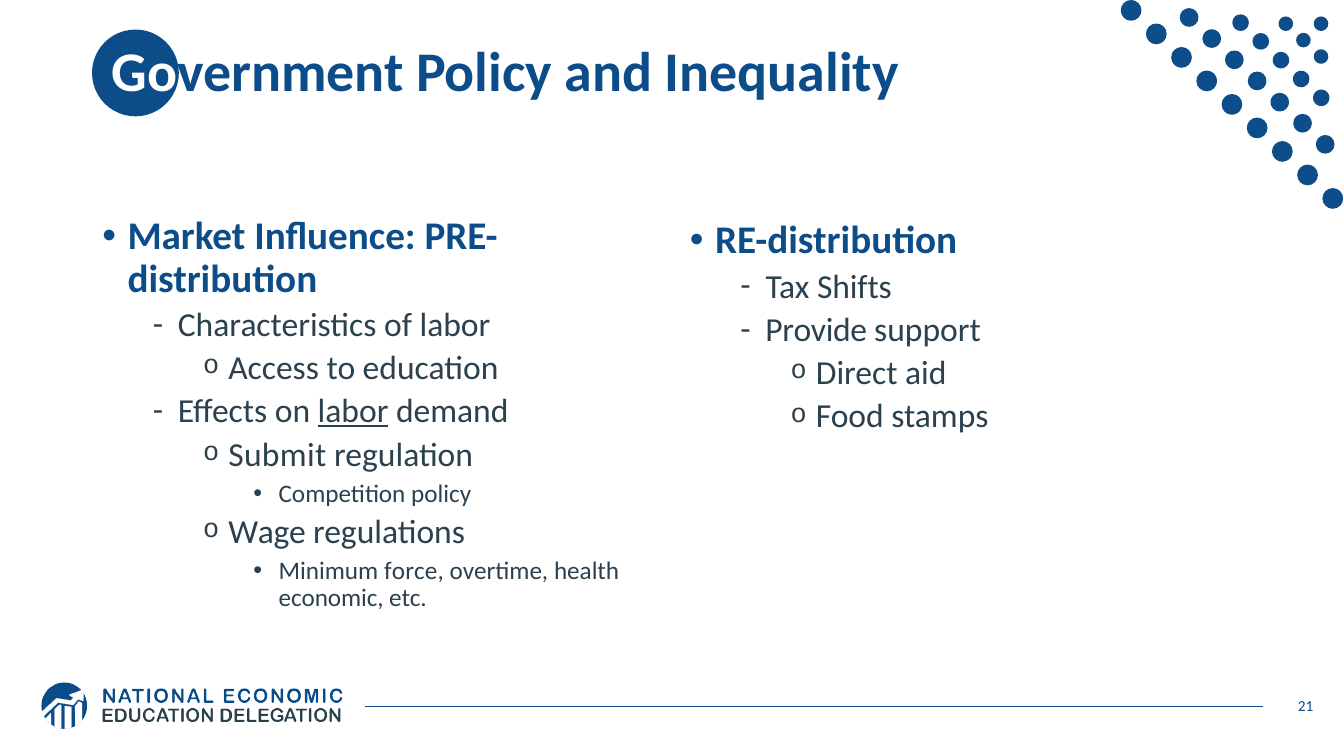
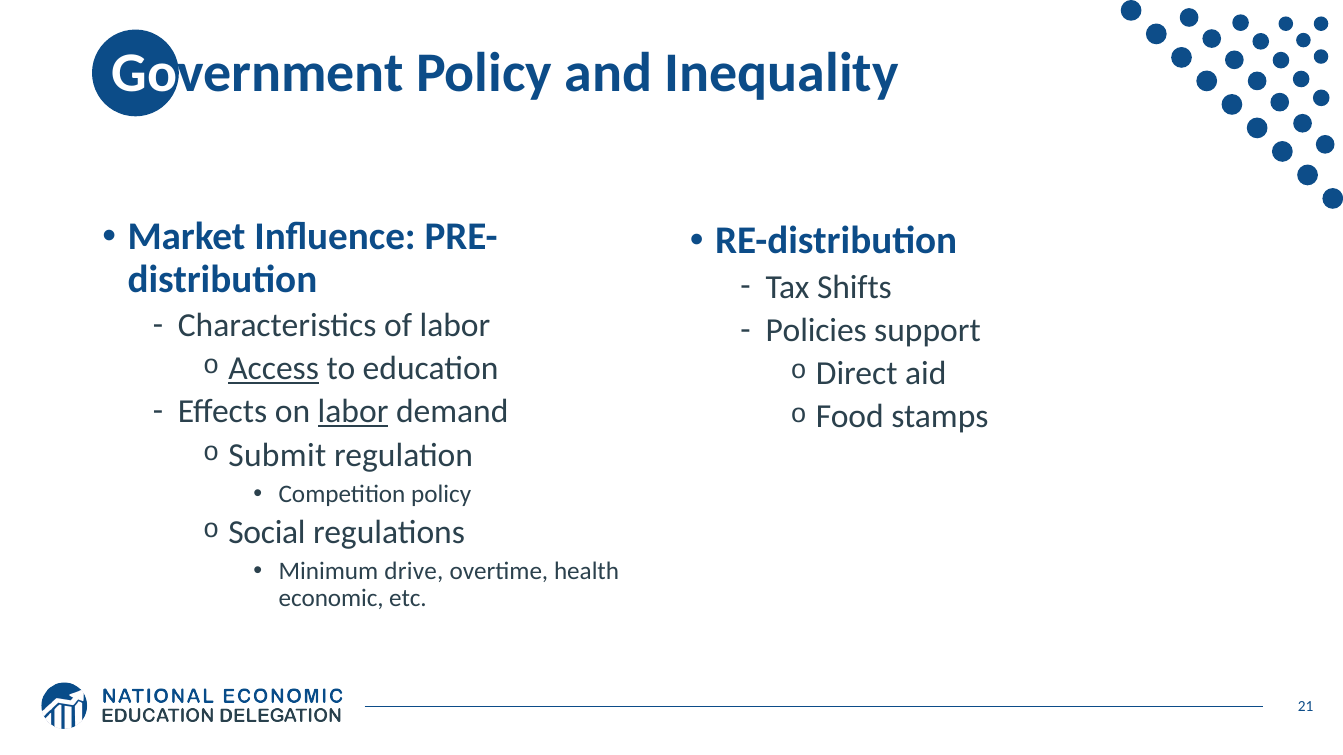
Provide: Provide -> Policies (816, 331)
Access underline: none -> present (274, 369)
Wage: Wage -> Social (267, 533)
force: force -> drive (414, 571)
